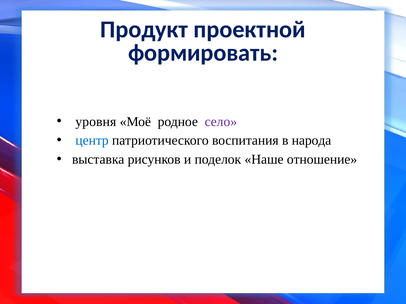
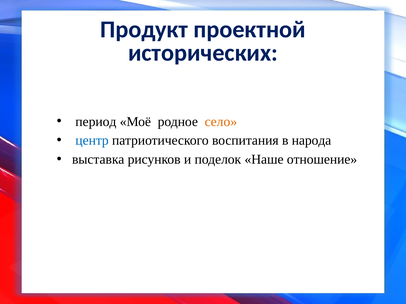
формировать: формировать -> исторических (203, 53)
уровня: уровня -> период (96, 122)
село colour: purple -> orange (221, 122)
